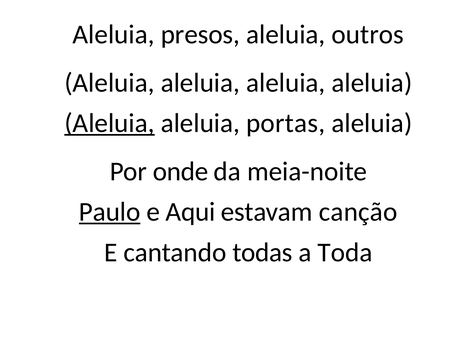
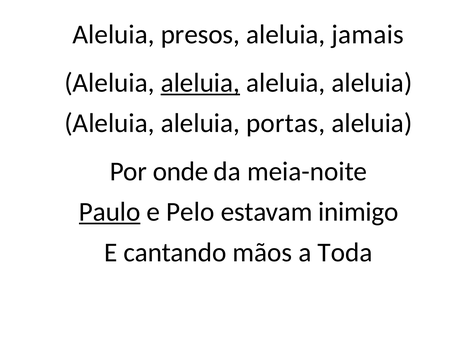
outros: outros -> jamais (368, 34)
aleluia underline: none -> present (200, 83)
Aleluia underline: present -> none (110, 123)
Aqui: Aqui -> Pelo (190, 212)
canção: canção -> inimigo (358, 212)
todas: todas -> mãos (262, 252)
